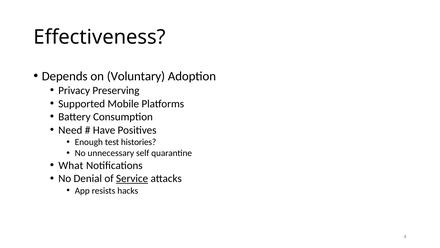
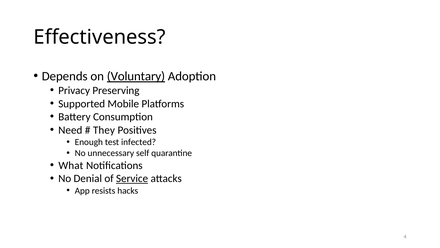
Voluntary underline: none -> present (136, 76)
Have: Have -> They (104, 130)
histories: histories -> infected (139, 142)
